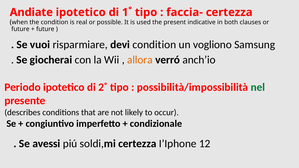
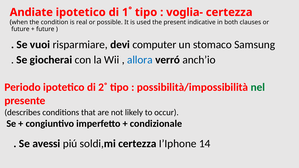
faccia-: faccia- -> voglia- (185, 12)
devi condition: condition -> computer (154, 45)
vogliono: vogliono -> stomaco (212, 45)
allora colour: orange -> blue (140, 60)
12: 12 -> 14 (205, 144)
